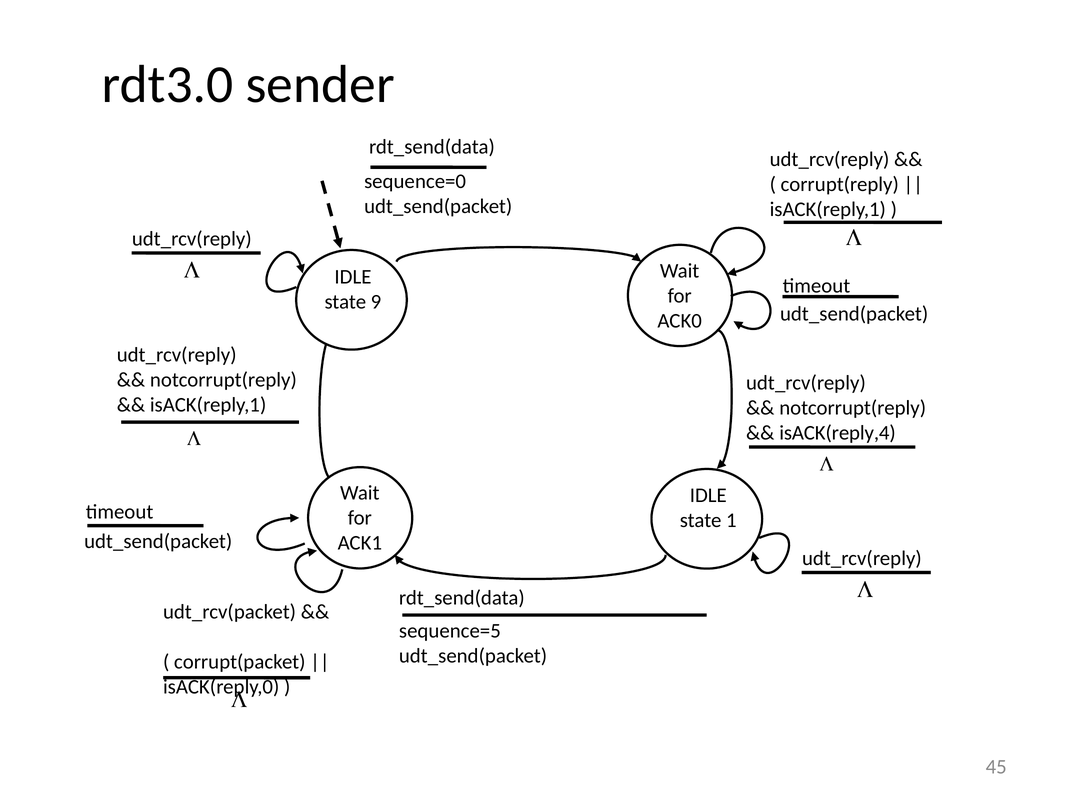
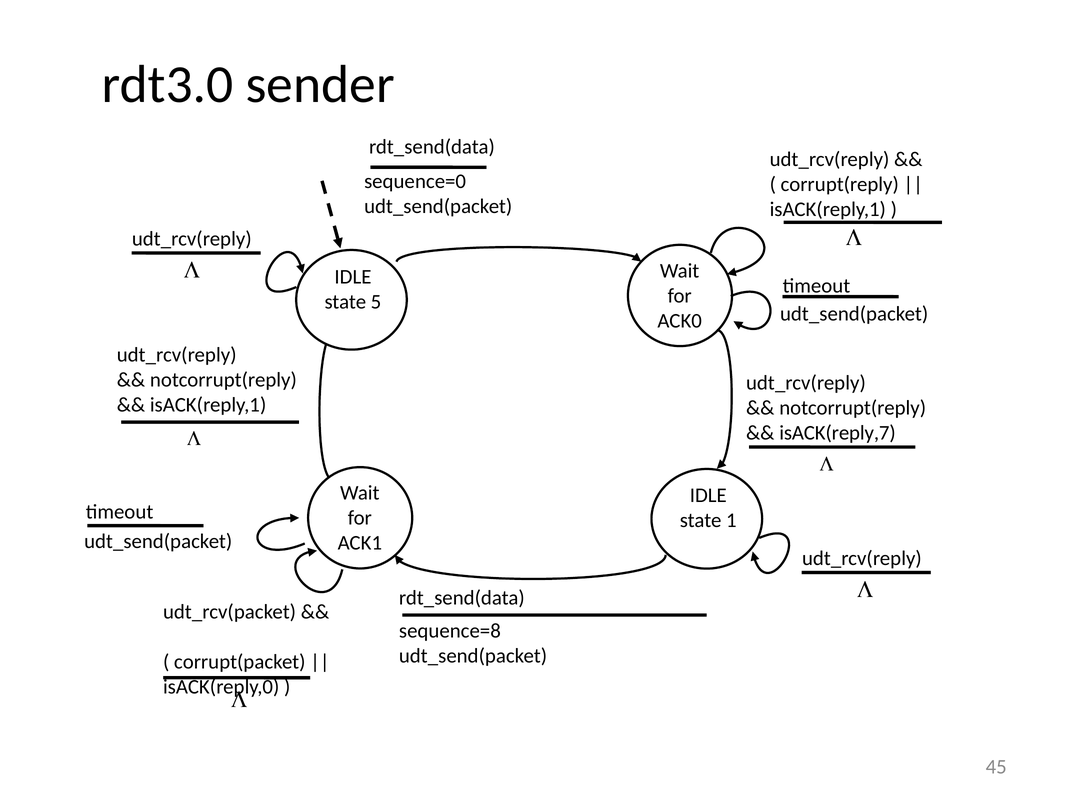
9: 9 -> 5 (376, 302)
isACK(reply,4: isACK(reply,4 -> isACK(reply,7 (837, 433)
sequence=5: sequence=5 -> sequence=8 (450, 631)
